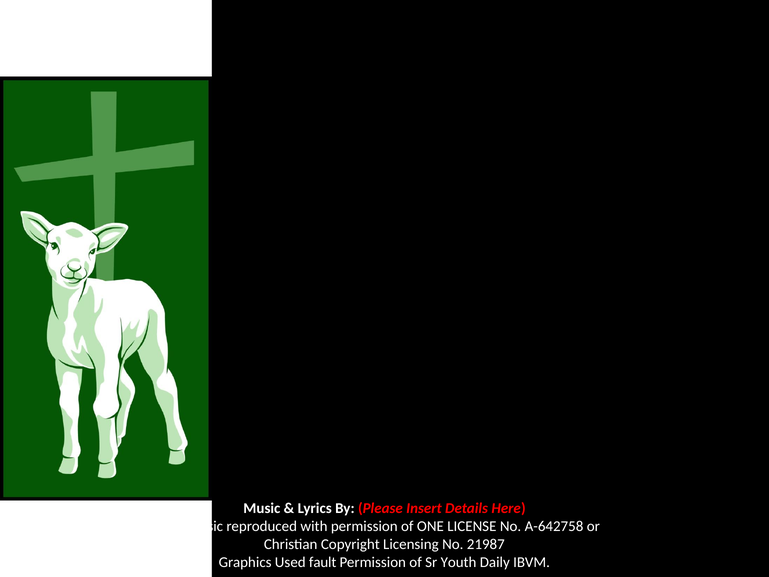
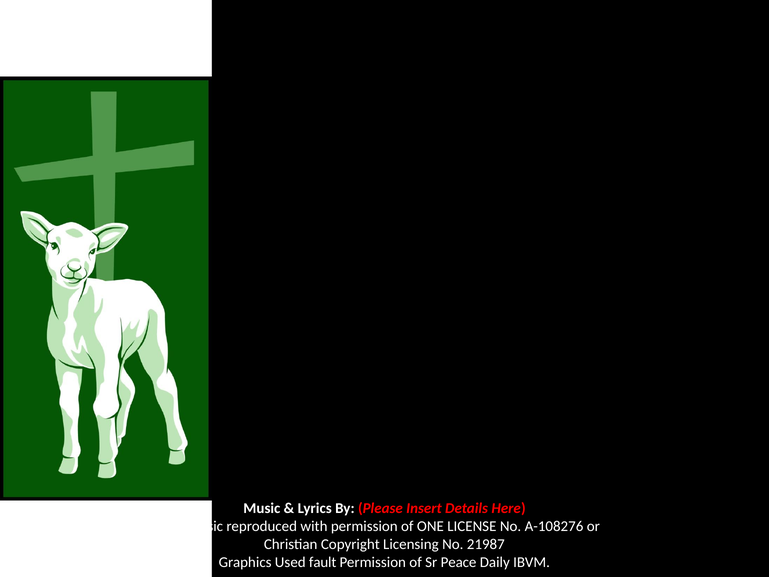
A-642758: A-642758 -> A-108276 (554, 526)
Youth: Youth -> Peace (459, 562)
